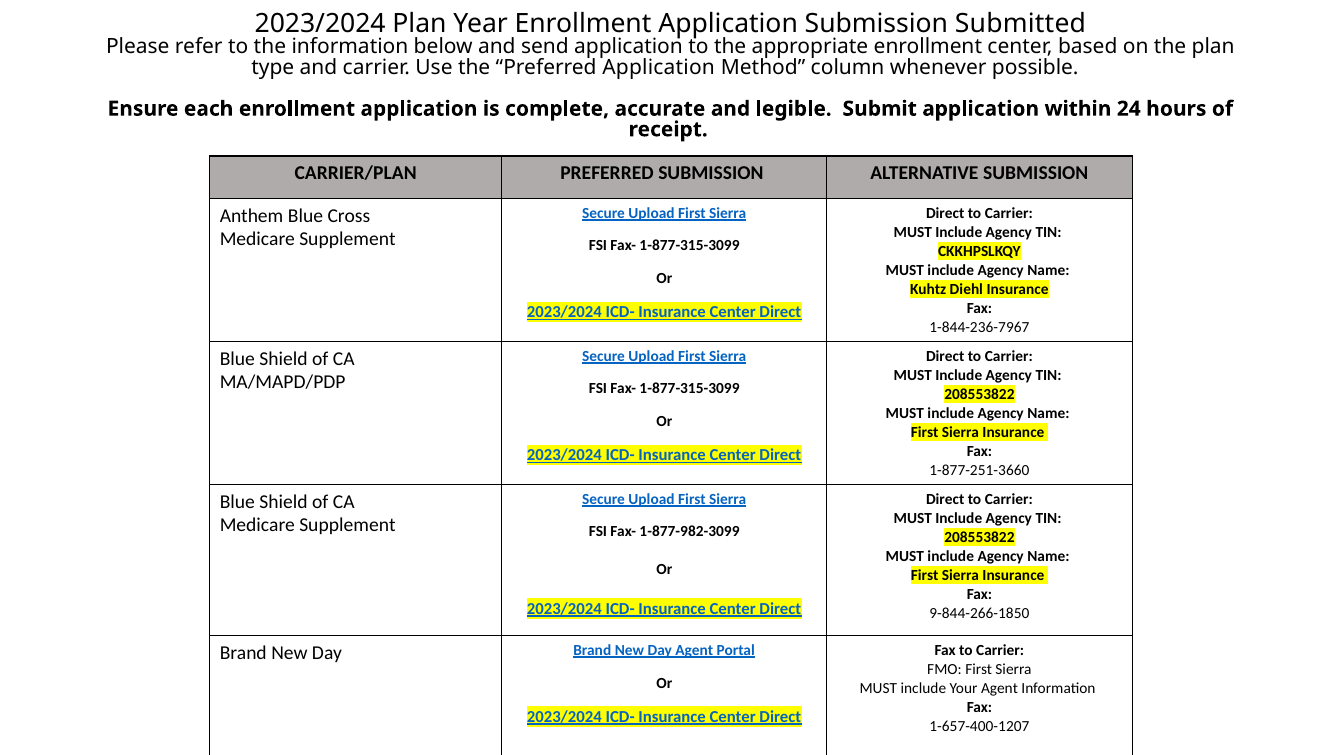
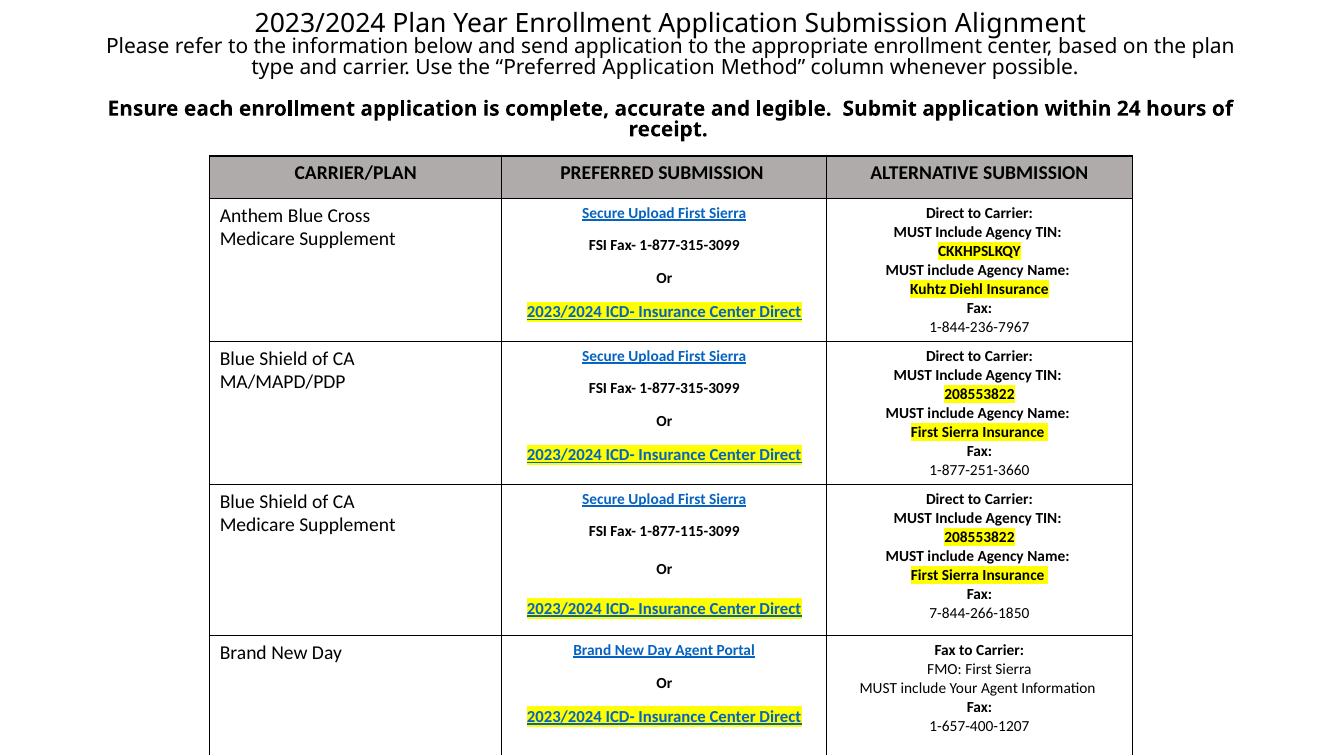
Submitted: Submitted -> Alignment (1020, 23)
1-877-982-3099: 1-877-982-3099 -> 1-877-115-3099 (690, 532)
9-844-266-1850: 9-844-266-1850 -> 7-844-266-1850 (979, 613)
